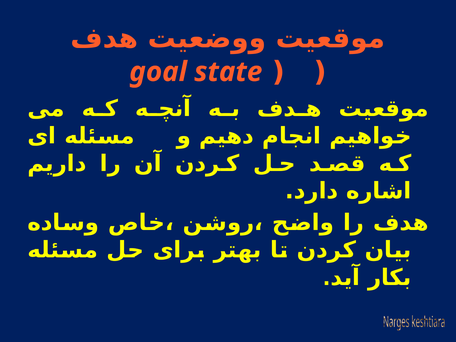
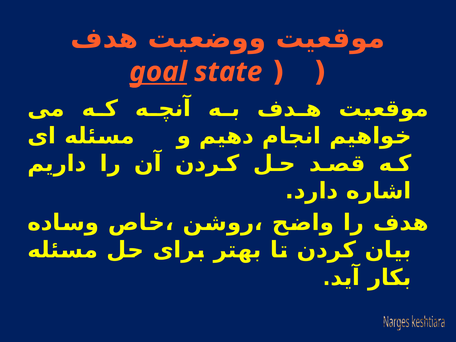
goal underline: none -> present (158, 72)
